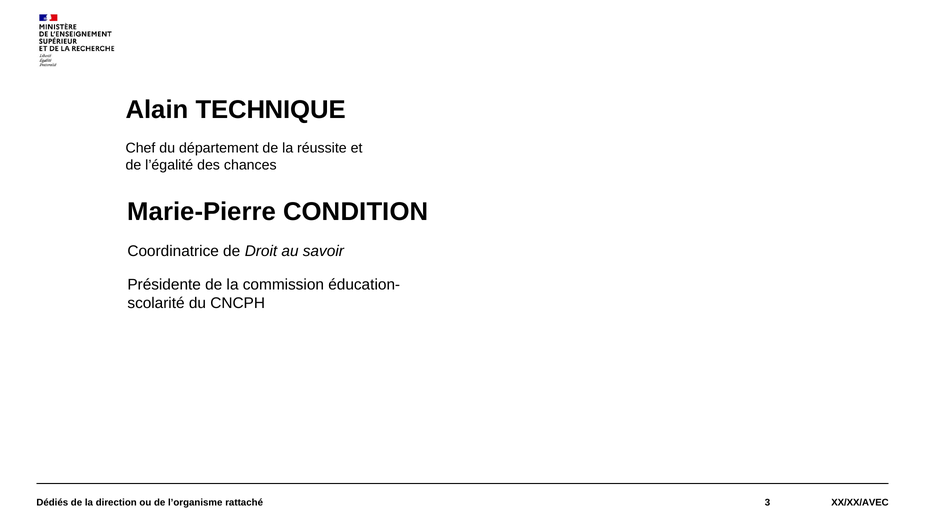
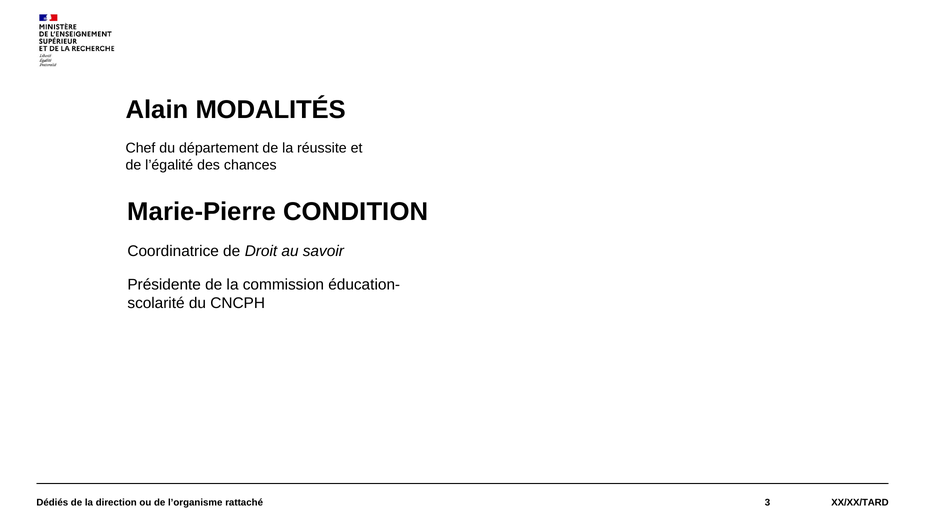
TECHNIQUE: TECHNIQUE -> MODALITÉS (271, 110)
XX/XX/AVEC: XX/XX/AVEC -> XX/XX/TARD (860, 503)
